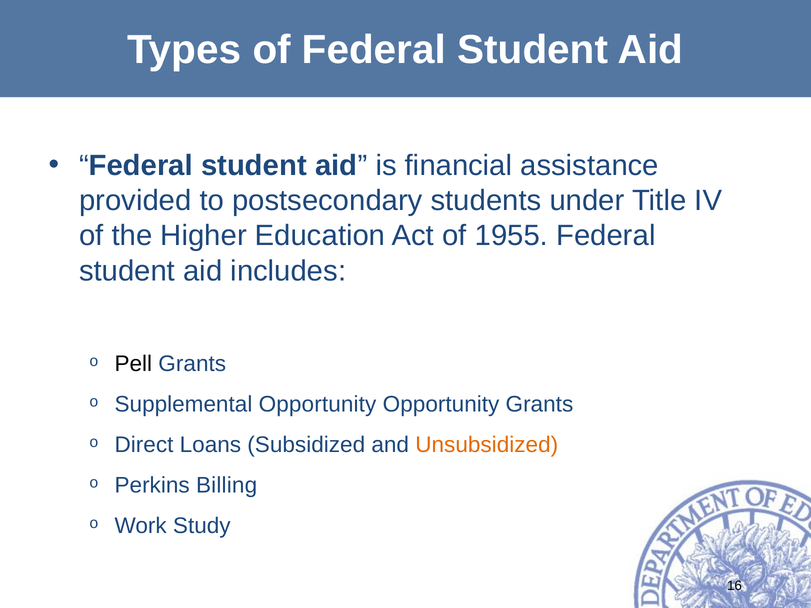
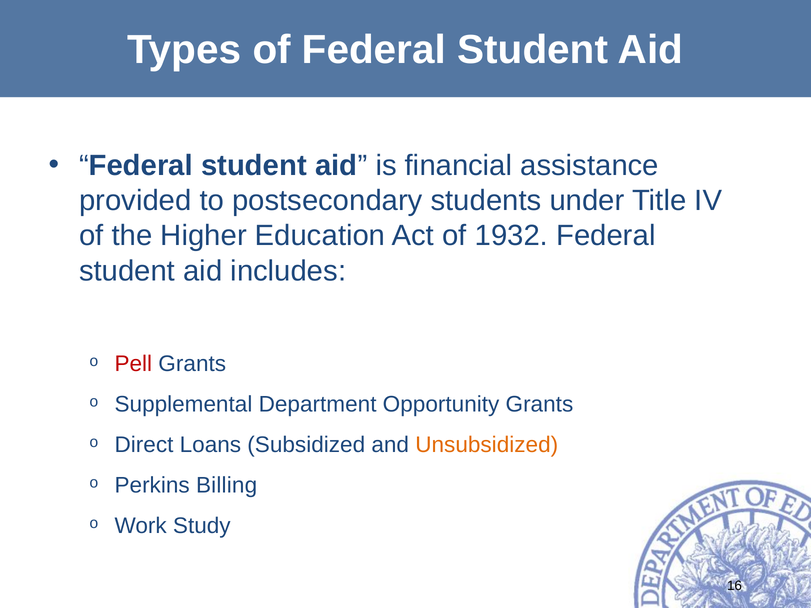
1955: 1955 -> 1932 (511, 236)
Pell colour: black -> red (133, 364)
Supplemental Opportunity: Opportunity -> Department (318, 404)
